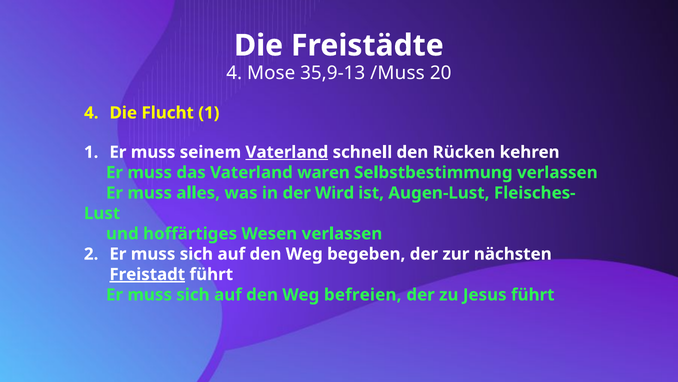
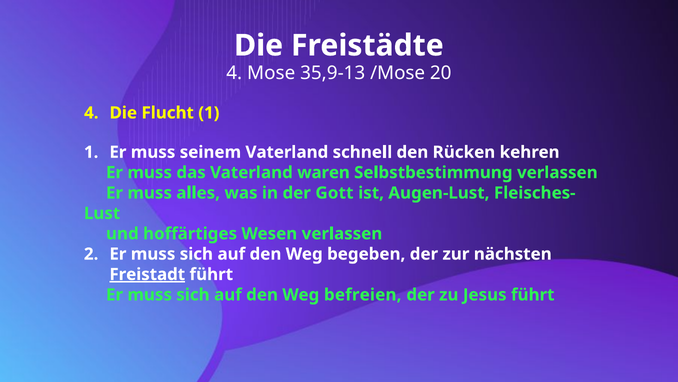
/Muss: /Muss -> /Mose (398, 73)
Vaterland underline: present -> none (287, 152)
Wird: Wird -> Gott (334, 193)
